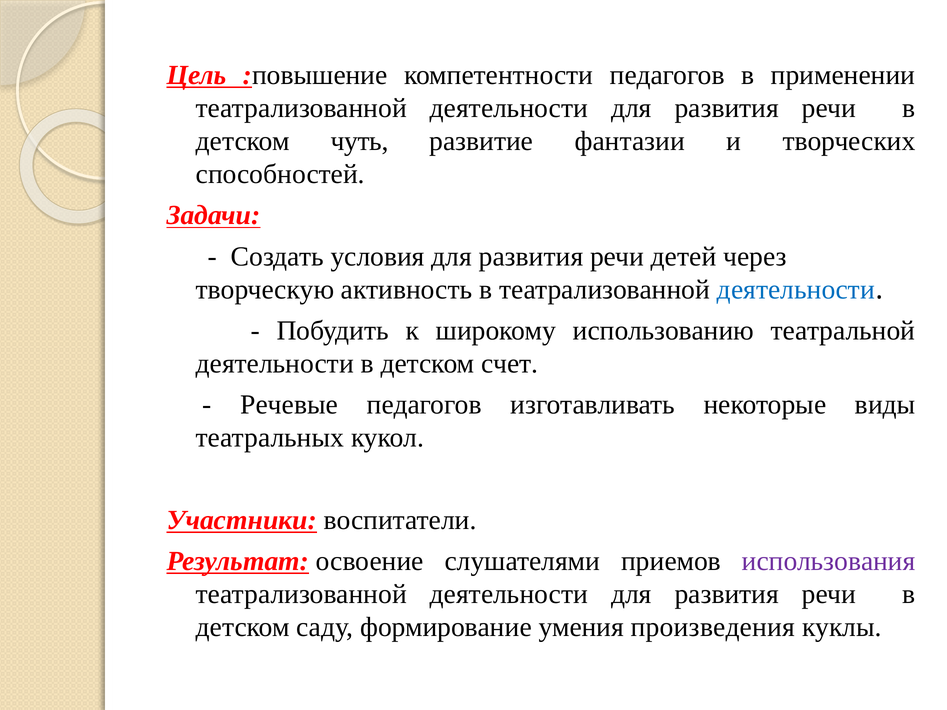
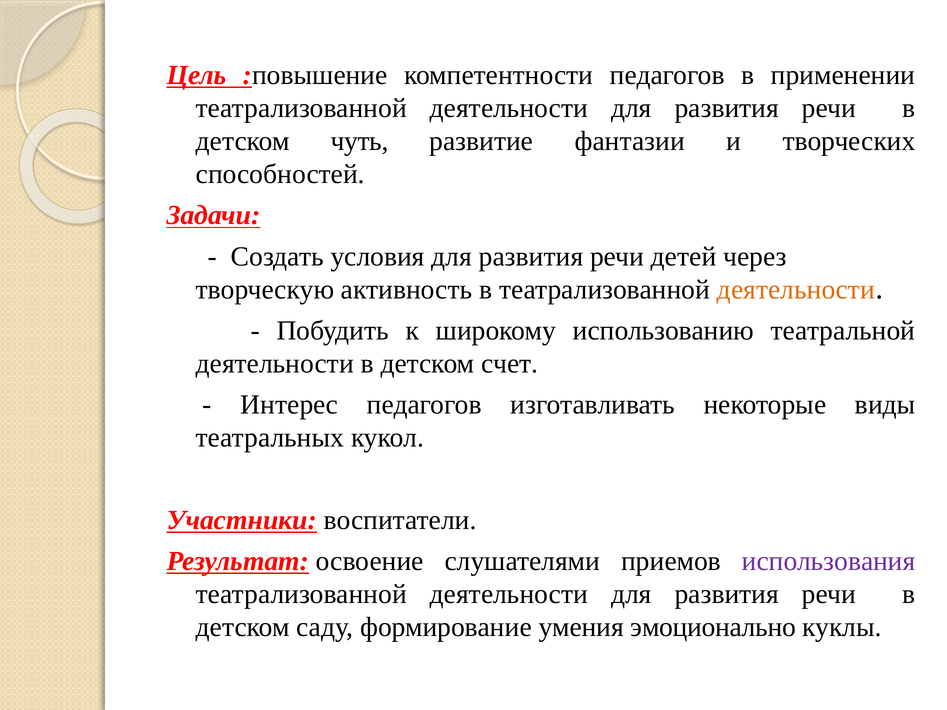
деятельности colour: blue -> orange (796, 290)
Речевые: Речевые -> Интерес (289, 405)
произведения: произведения -> эмоционально (713, 627)
